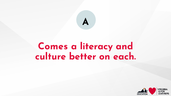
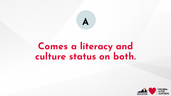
better: better -> status (83, 56)
each: each -> both (124, 56)
